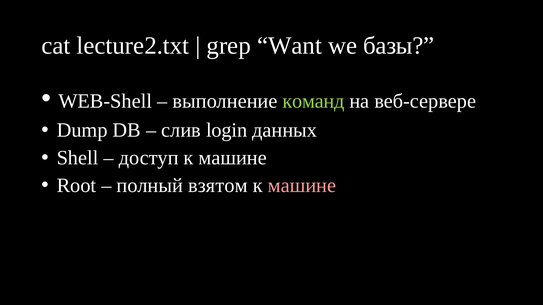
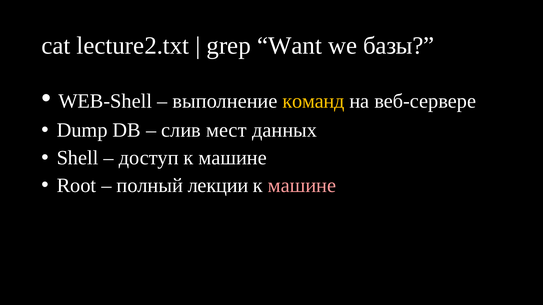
команд colour: light green -> yellow (314, 101)
login: login -> мест (226, 130)
взятом: взятом -> лекции (218, 186)
